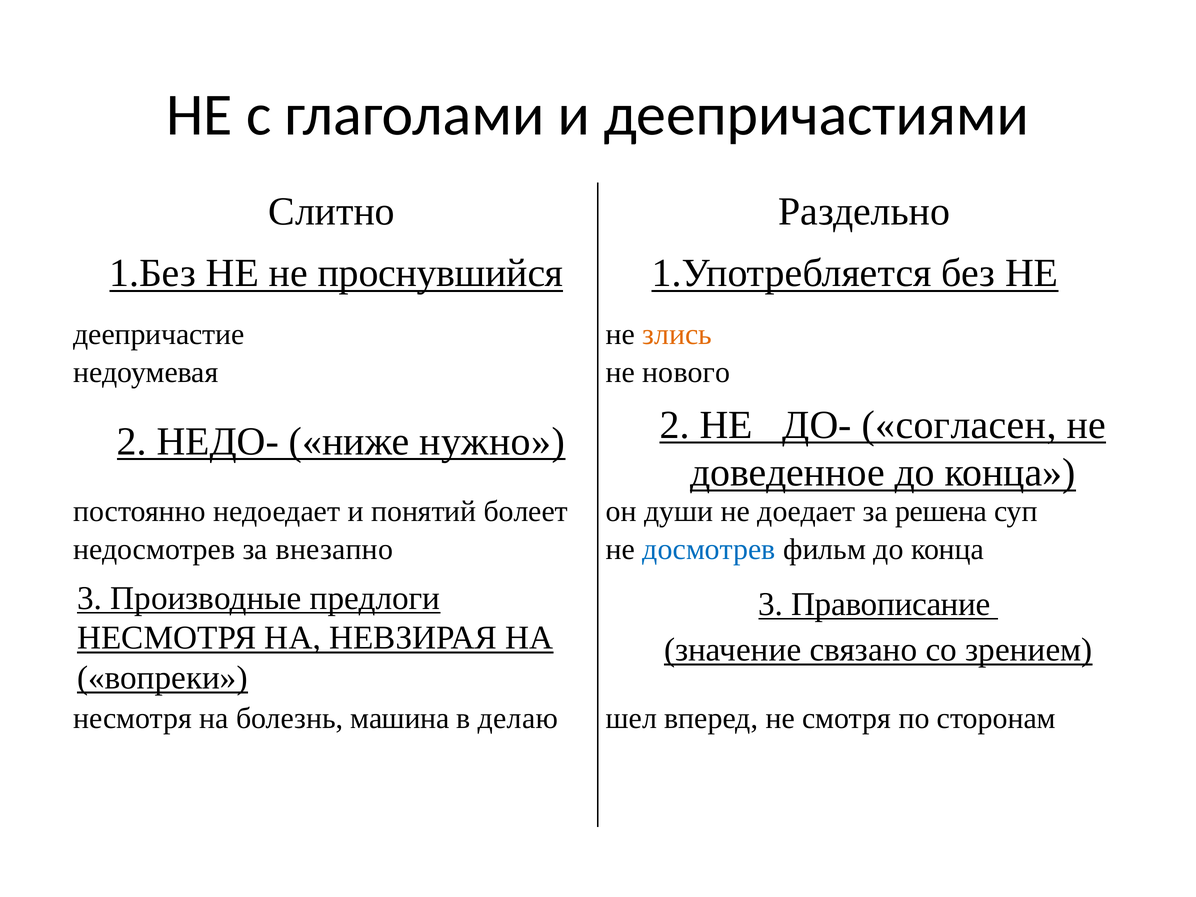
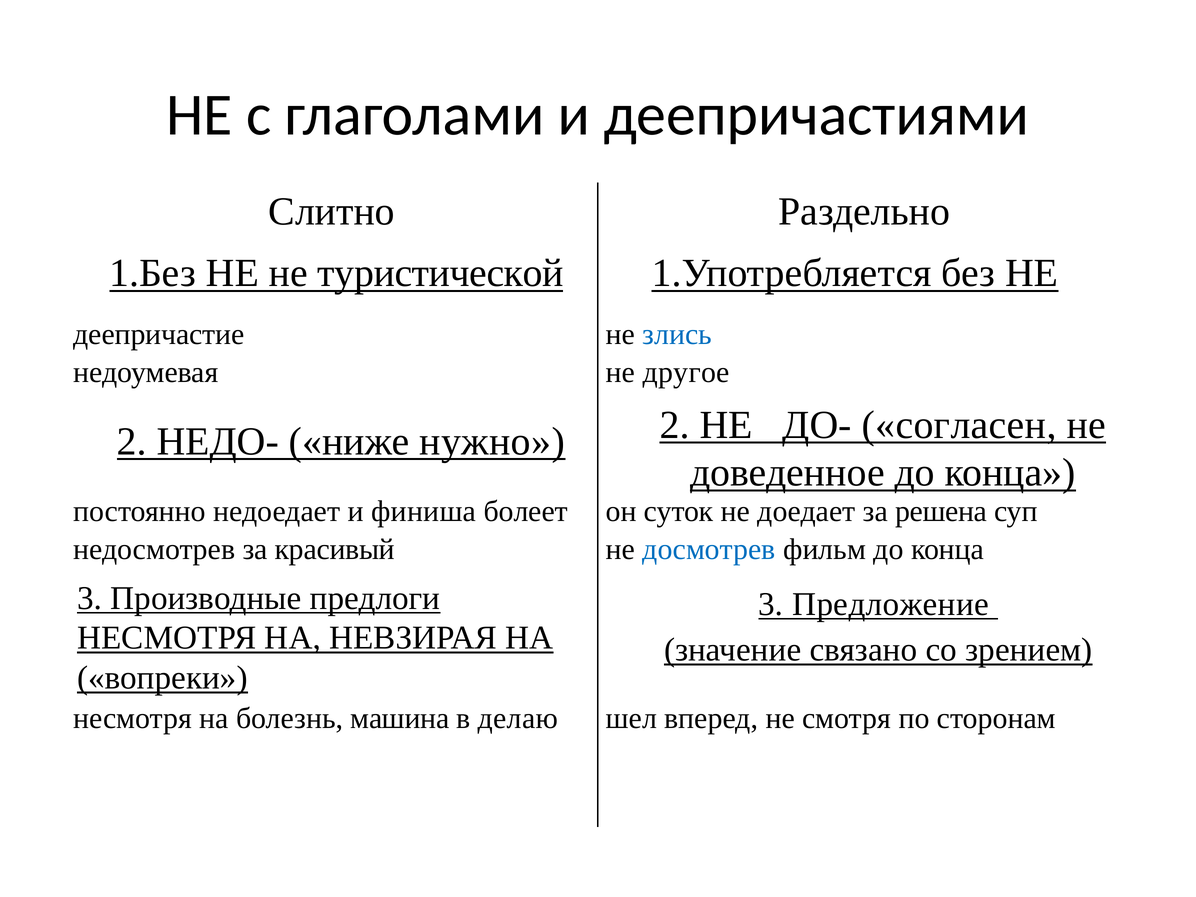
проснувшийся: проснувшийся -> туристической (441, 273)
злись colour: orange -> blue (677, 334)
нового: нового -> другое (686, 372)
понятий: понятий -> финиша (424, 511)
души: души -> суток (679, 511)
внезапно: внезапно -> красивый (335, 550)
Правописание: Правописание -> Предложение (891, 604)
